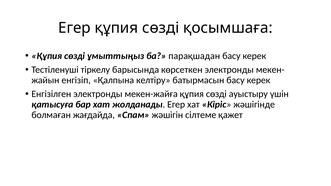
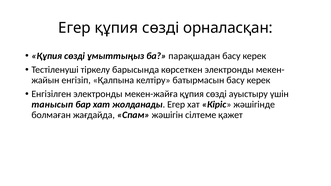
қосымшаға: қосымшаға -> орналасқан (228, 28)
қатысуға: қатысуға -> танысып (52, 105)
